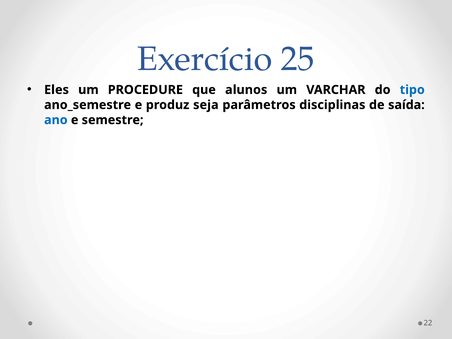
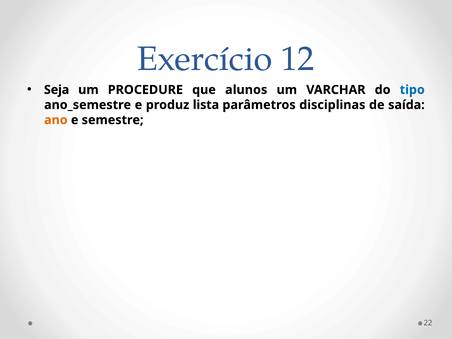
25: 25 -> 12 (298, 59)
Eles: Eles -> Seja (57, 90)
seja: seja -> lista (206, 105)
ano colour: blue -> orange (56, 120)
